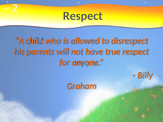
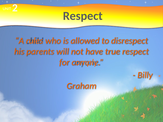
than: than -> rules (35, 41)
